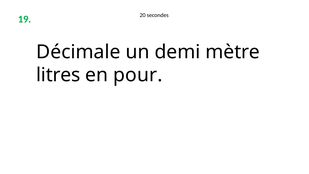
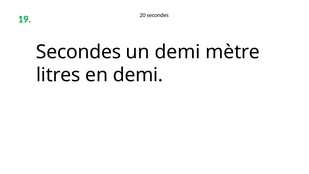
Décimale: Décimale -> Secondes (78, 52)
en pour: pour -> demi (138, 75)
